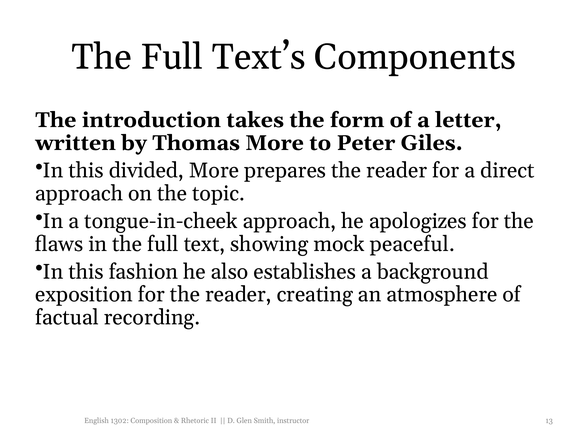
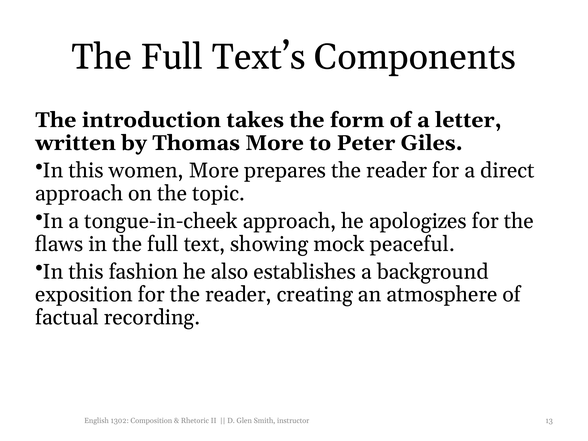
divided: divided -> women (146, 171)
